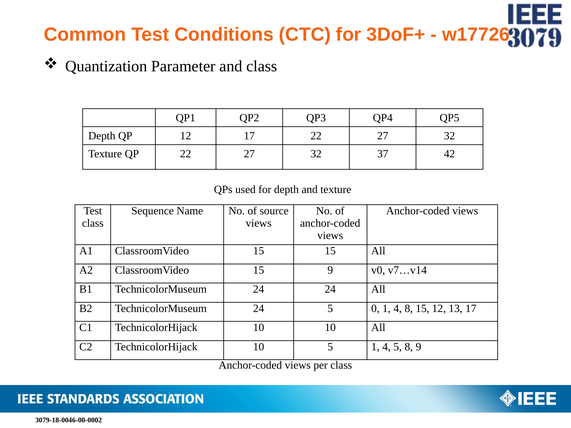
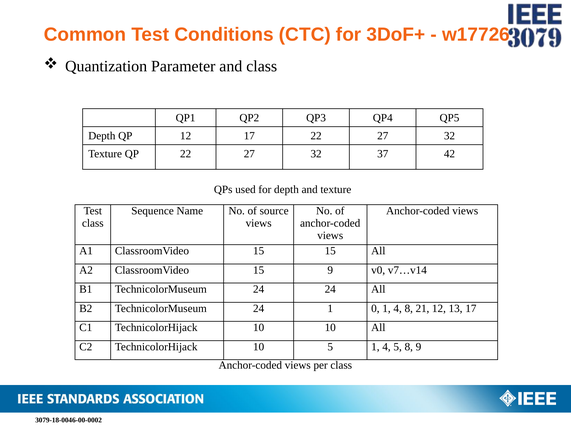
24 5: 5 -> 1 (330, 309)
8 15: 15 -> 21 (422, 309)
